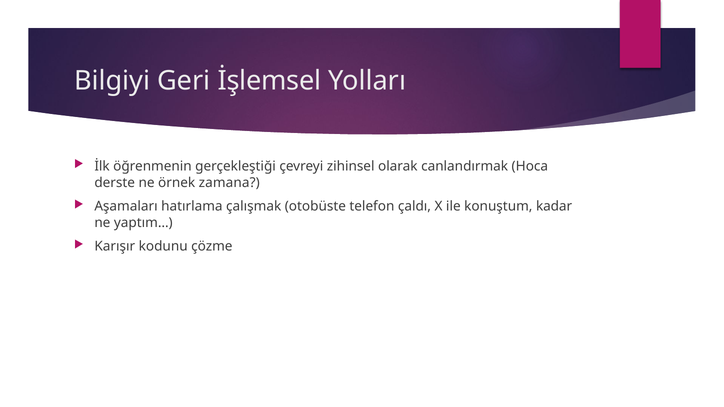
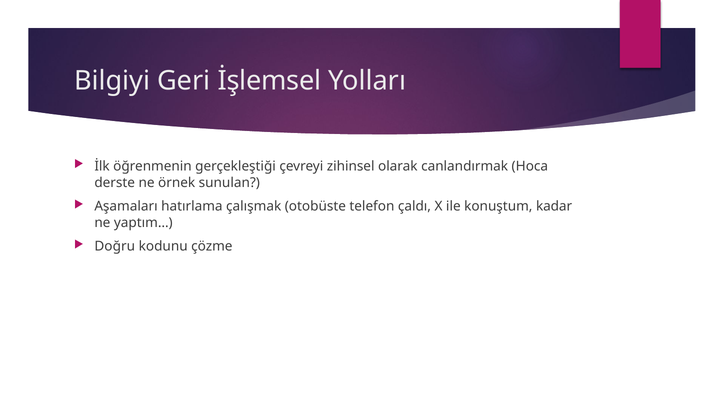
zamana: zamana -> sunulan (229, 183)
Karışır: Karışır -> Doğru (115, 247)
